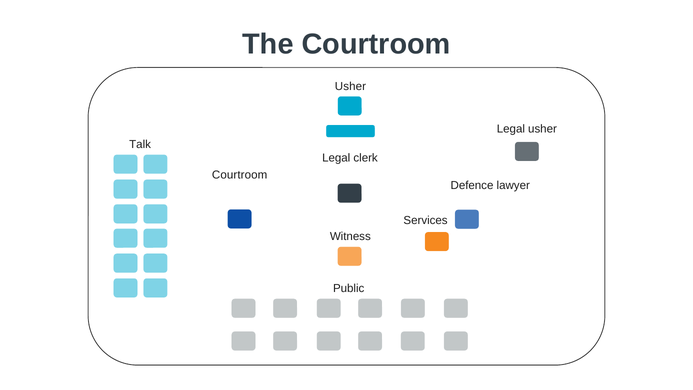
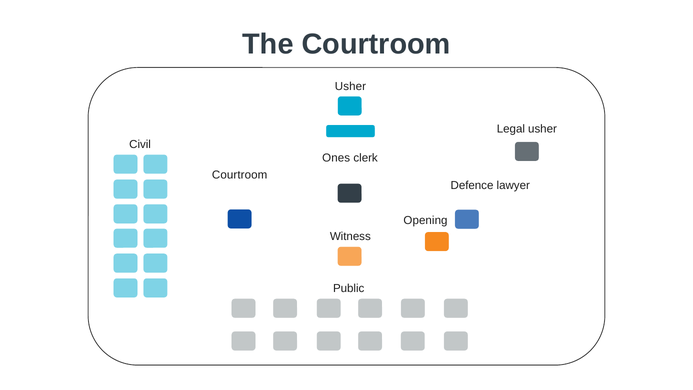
Talk: Talk -> Civil (140, 144)
Legal: Legal -> Ones (336, 158)
Services: Services -> Opening (426, 220)
